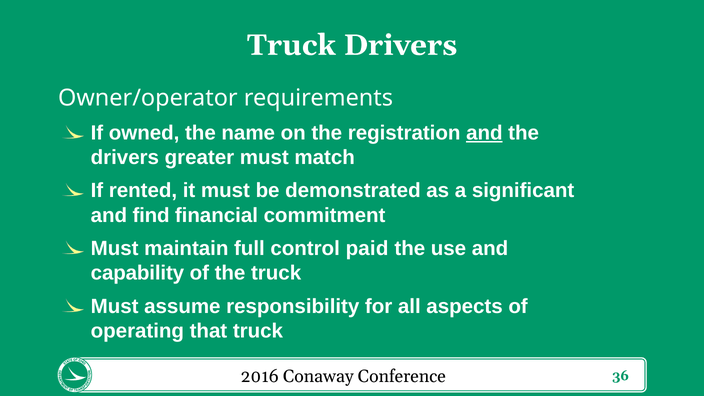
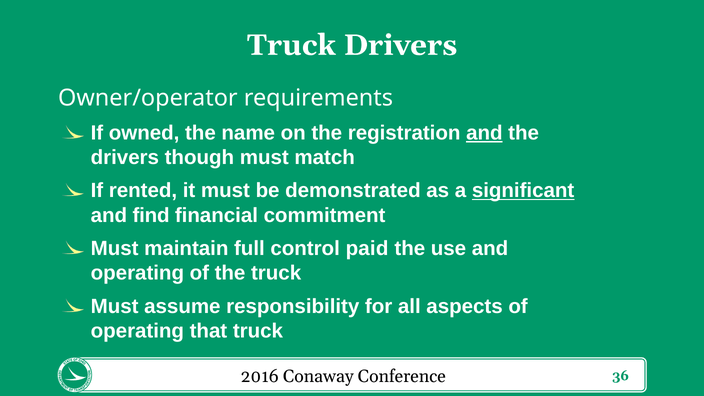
greater: greater -> though (199, 158)
significant underline: none -> present (523, 191)
capability: capability -> operating (137, 273)
